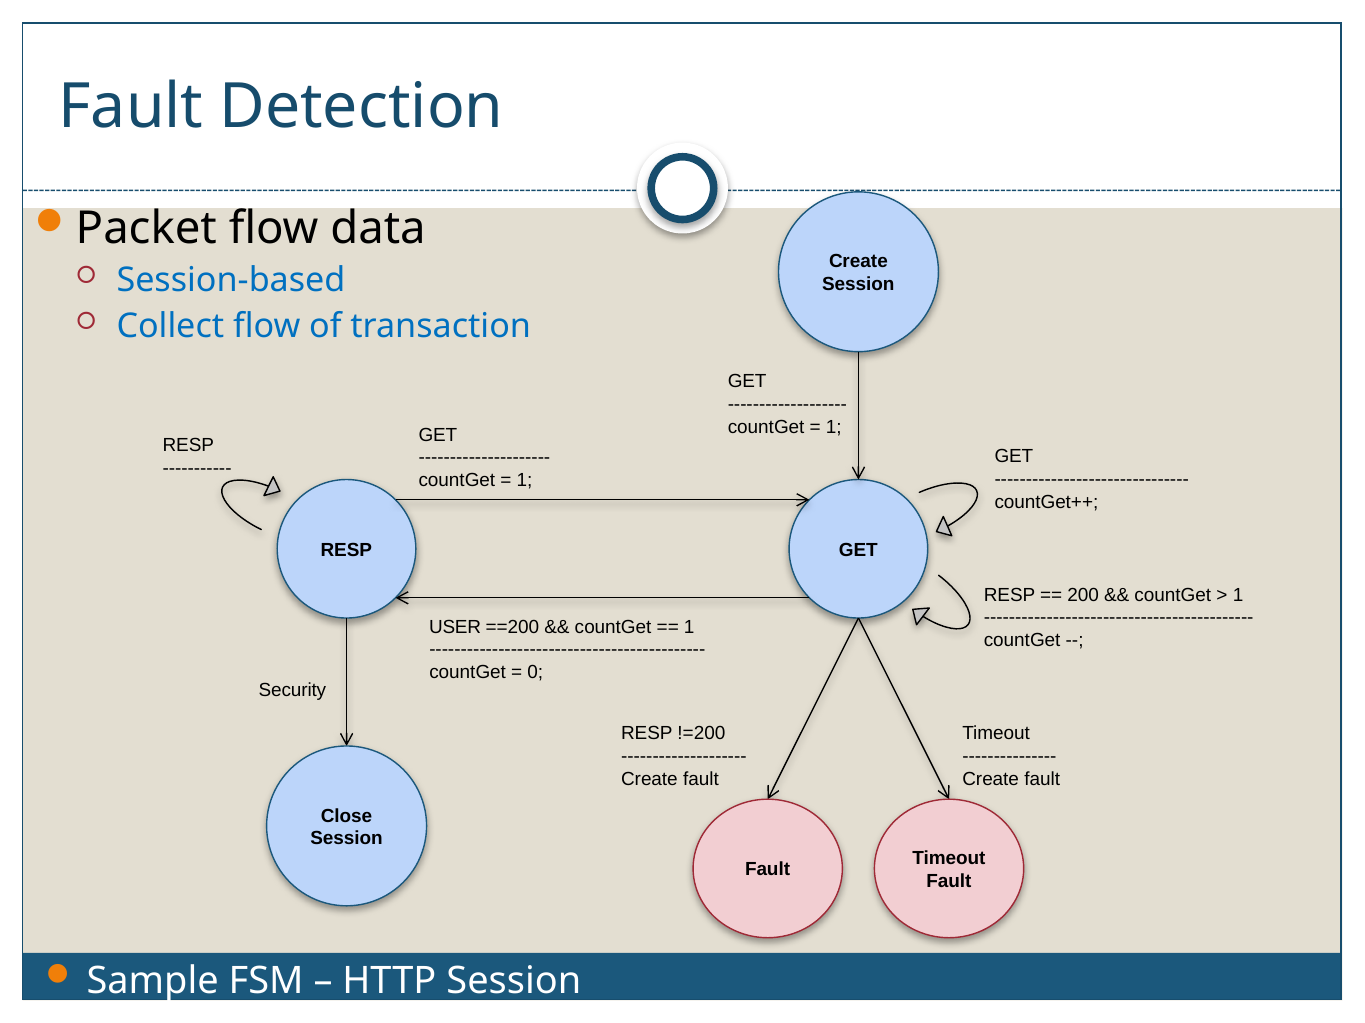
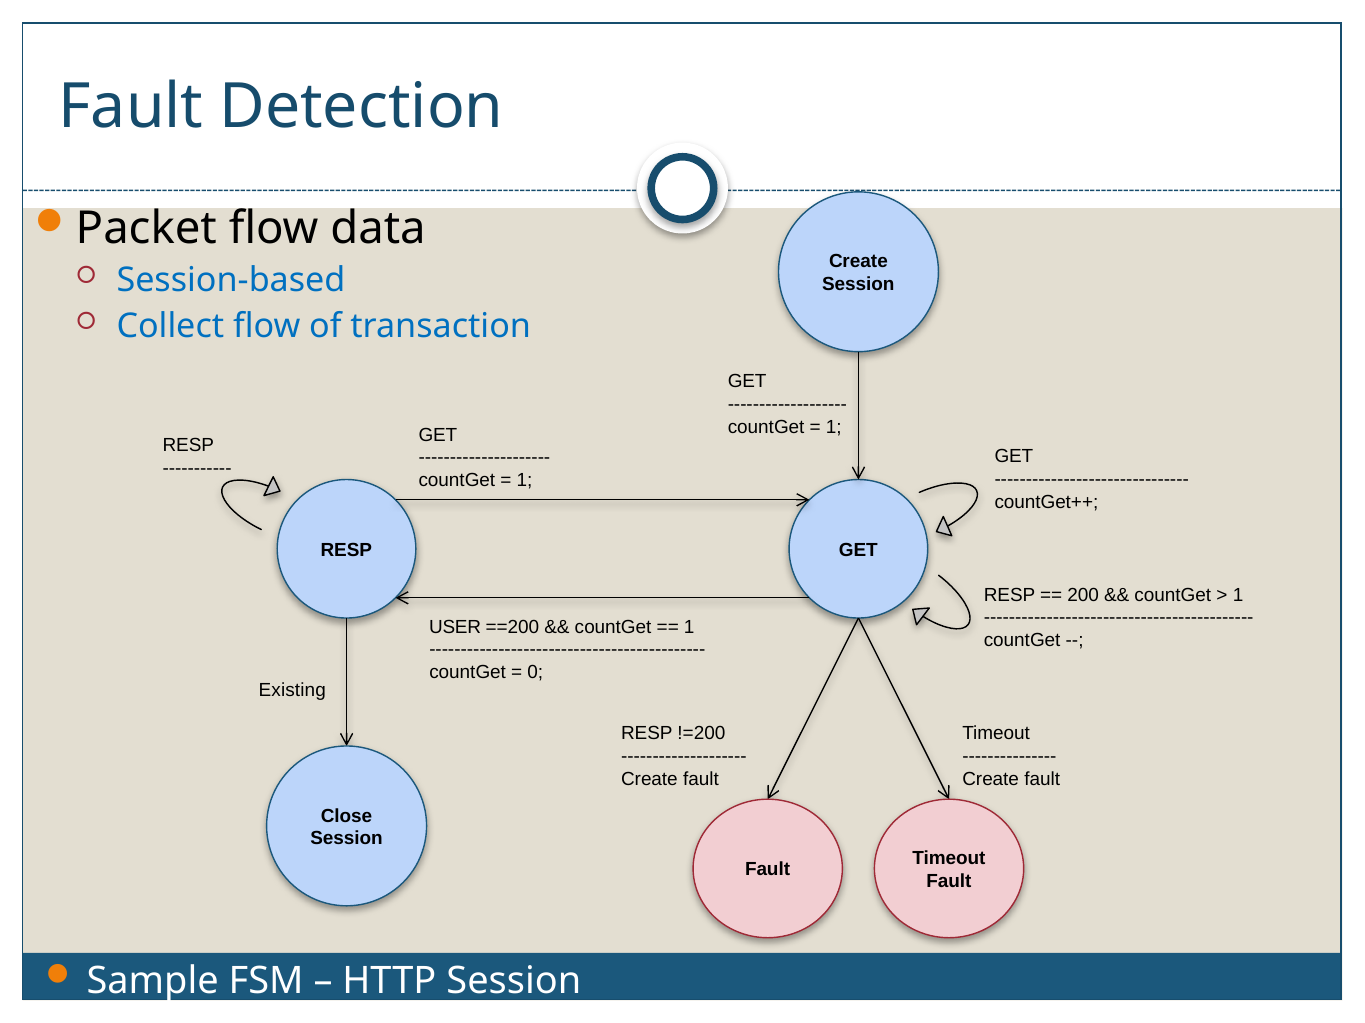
Security: Security -> Existing (292, 691)
